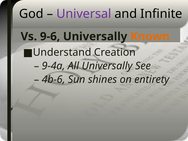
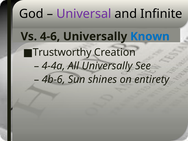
9-6: 9-6 -> 4-6 (50, 36)
Known colour: orange -> blue (150, 36)
Understand: Understand -> Trustworthy (62, 52)
9-4a: 9-4a -> 4-4a (53, 66)
